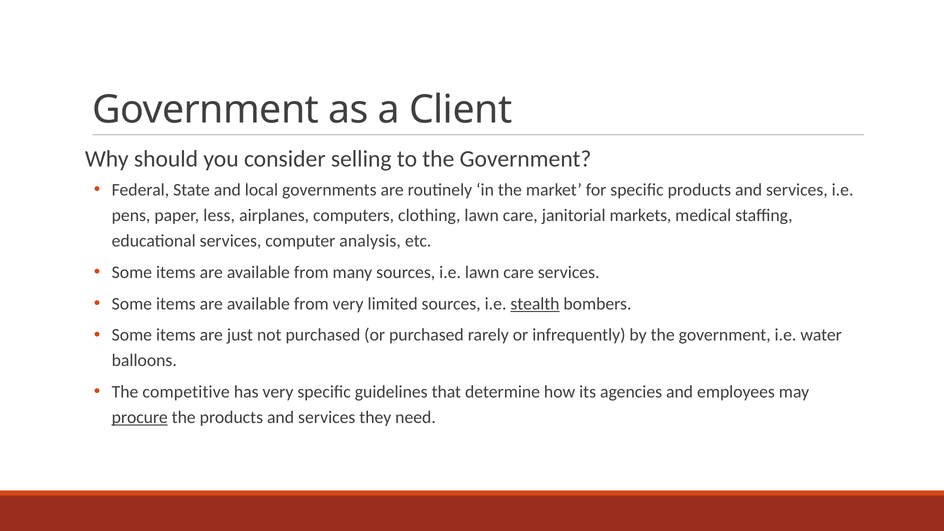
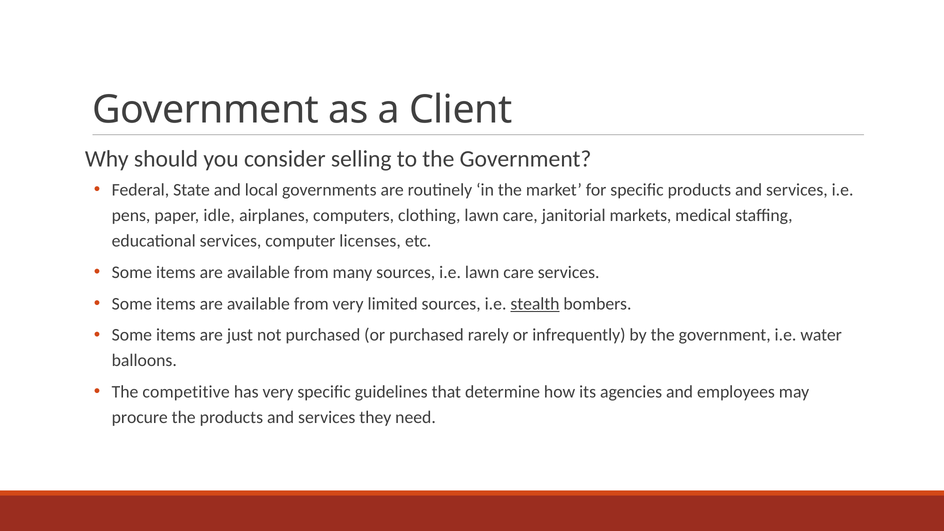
less: less -> idle (219, 215)
analysis: analysis -> licenses (370, 241)
procure underline: present -> none (140, 417)
